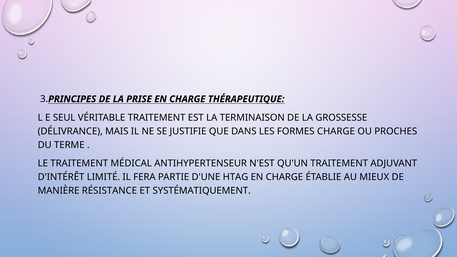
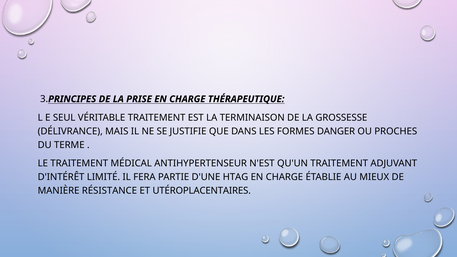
FORMES CHARGE: CHARGE -> DANGER (336, 131)
SYSTÉMATIQUEMENT: SYSTÉMATIQUEMENT -> UTÉROPLACENTAIRES (202, 191)
